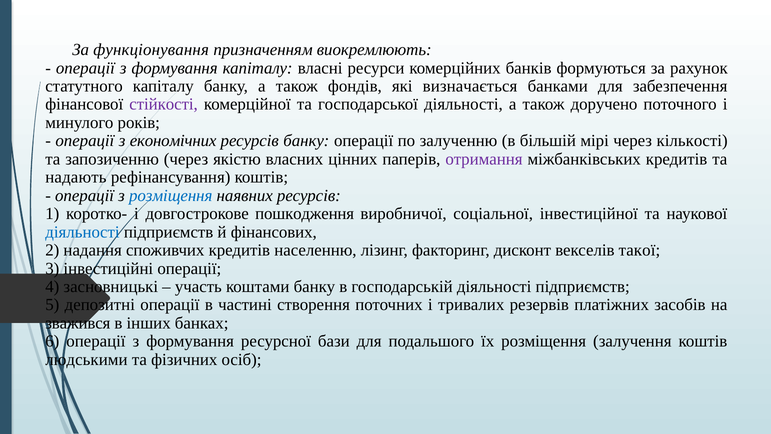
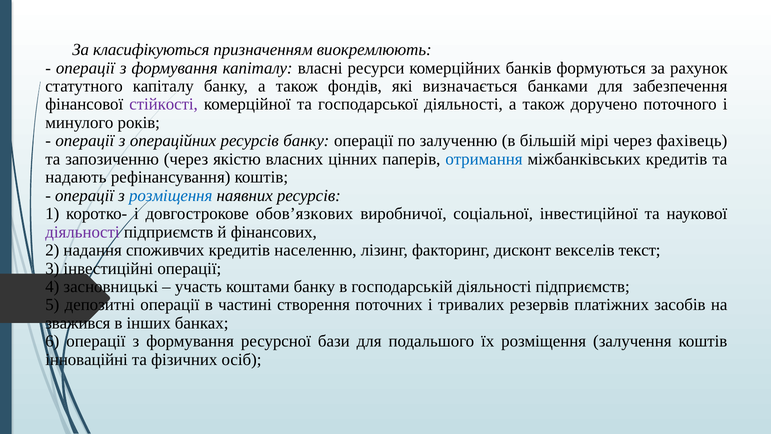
функціонування: функціонування -> класифікуються (151, 50)
економічних: економічних -> операційних (173, 141)
кількості: кількості -> фахівець (692, 141)
отримання colour: purple -> blue (484, 159)
пошкодження: пошкодження -> обовʼязкових (304, 214)
діяльності colour: blue -> purple (82, 232)
такої: такої -> текст (640, 250)
людськими: людськими -> інноваційні (87, 359)
